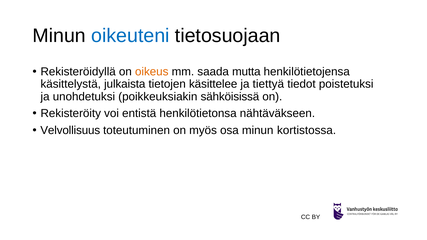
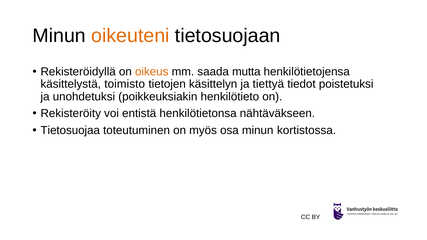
oikeuteni colour: blue -> orange (130, 36)
julkaista: julkaista -> toimisto (125, 84)
käsittelee: käsittelee -> käsittelyn (213, 84)
sähköisissä: sähköisissä -> henkilötieto (230, 97)
Velvollisuus: Velvollisuus -> Tietosuojaa (70, 131)
